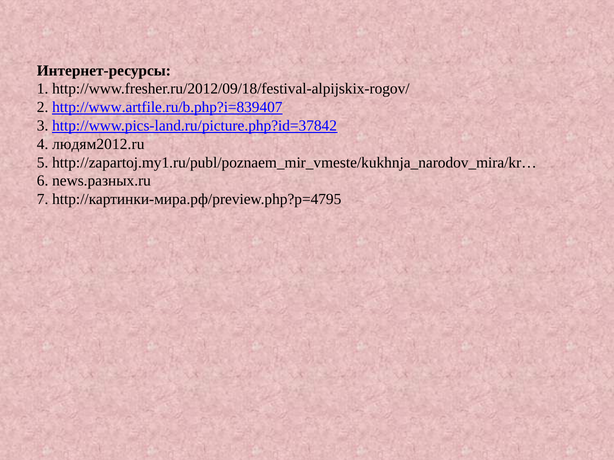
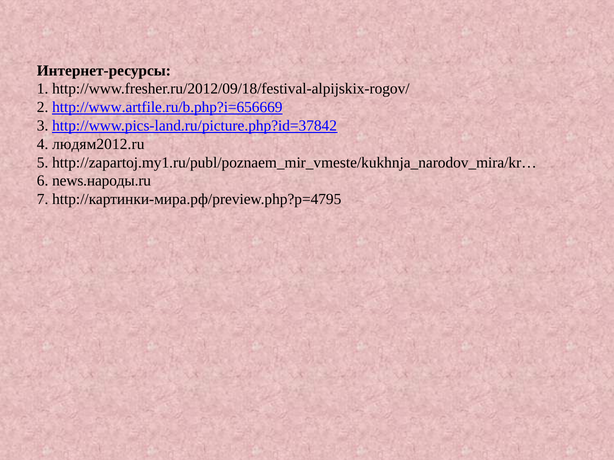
http://www.artfile.ru/b.php?i=839407: http://www.artfile.ru/b.php?i=839407 -> http://www.artfile.ru/b.php?i=656669 (167, 107)
news.разных.ru: news.разных.ru -> news.народы.ru (102, 181)
